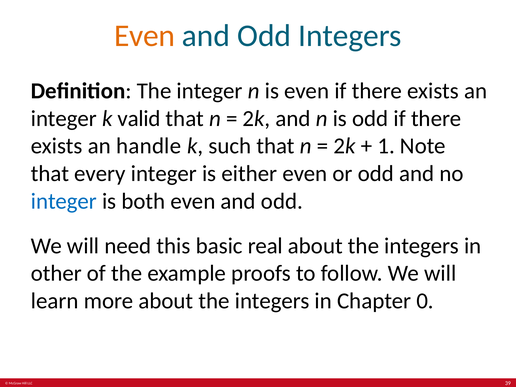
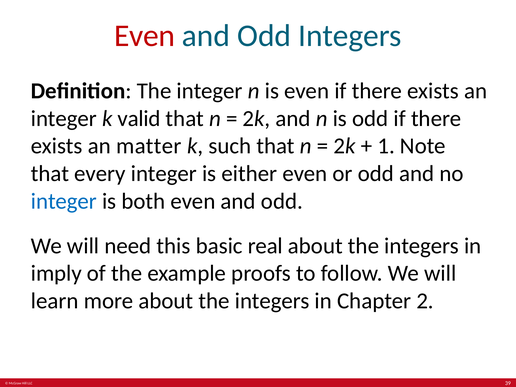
Even colour: orange -> red (145, 36)
handle: handle -> matter (149, 146)
other: other -> imply (56, 273)
0: 0 -> 2 (425, 301)
